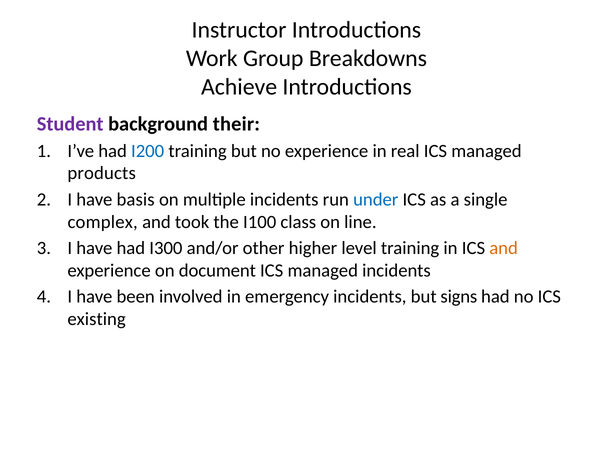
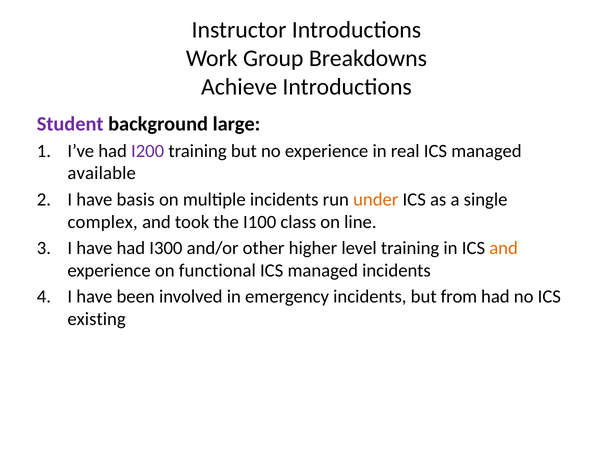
their: their -> large (237, 124)
I200 colour: blue -> purple (148, 151)
products: products -> available (102, 174)
under colour: blue -> orange (376, 200)
document: document -> functional (217, 271)
signs: signs -> from (459, 297)
